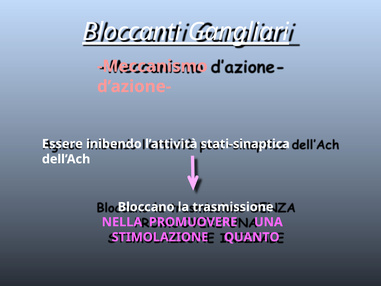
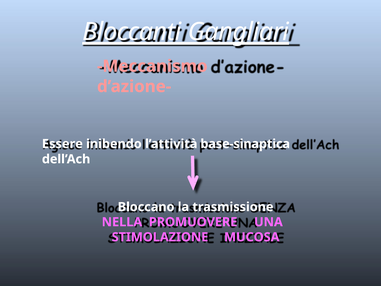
stati-sinaptica: stati-sinaptica -> base-sinaptica (245, 144)
QUANTO: QUANTO -> MUCOSA (252, 237)
